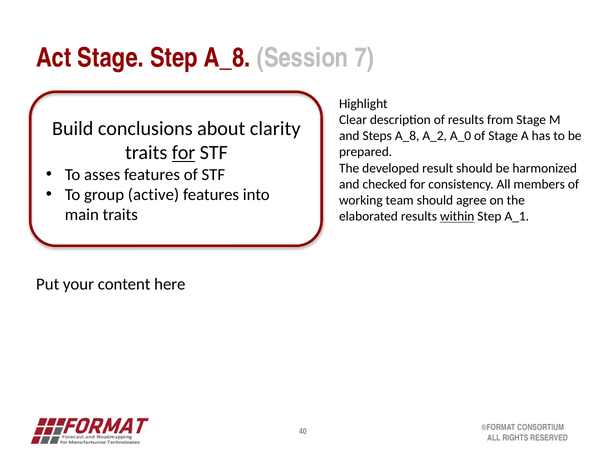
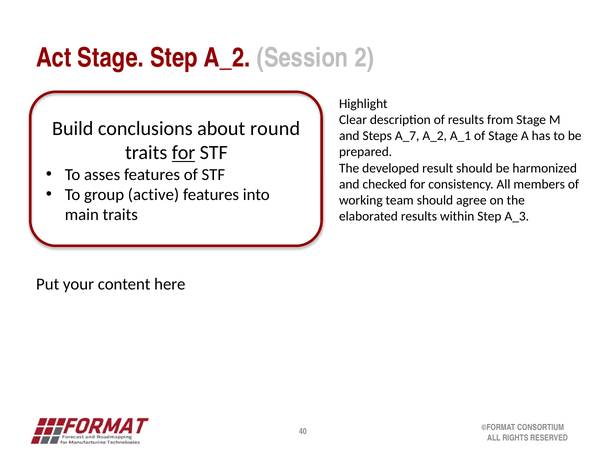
Step A_8: A_8 -> A_2 (227, 58)
7: 7 -> 2 (364, 58)
clarity: clarity -> round (275, 129)
Steps A_8: A_8 -> A_7 (407, 136)
A_0: A_0 -> A_1 (461, 136)
within underline: present -> none (457, 216)
A_1: A_1 -> A_3 (517, 216)
